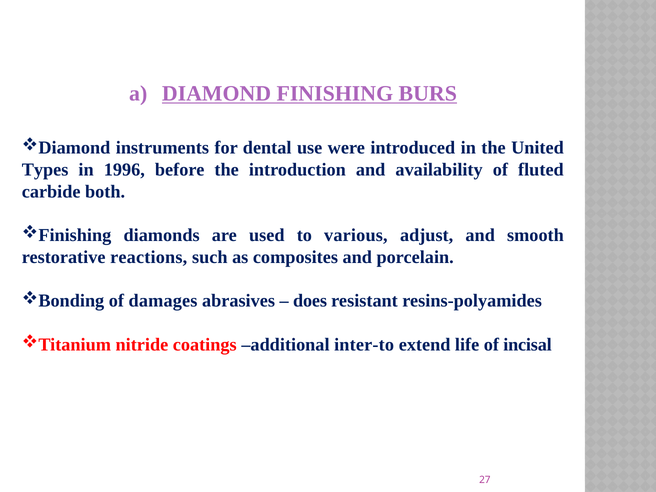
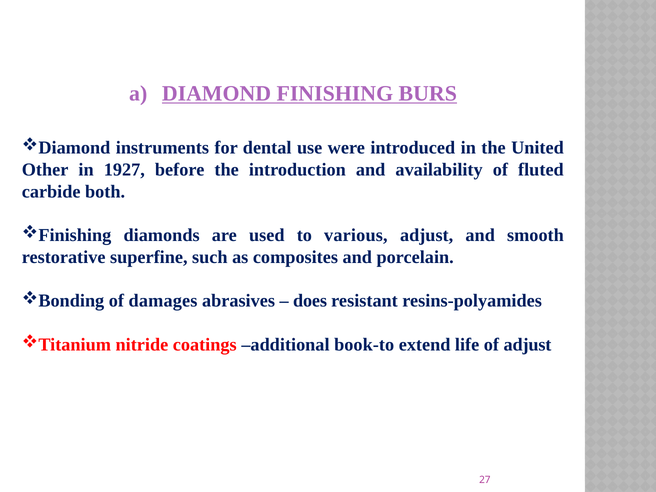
Types: Types -> Other (45, 170)
1996: 1996 -> 1927 (124, 170)
reactions: reactions -> superfine (149, 257)
inter-to: inter-to -> book-to (364, 345)
of incisal: incisal -> adjust (527, 345)
